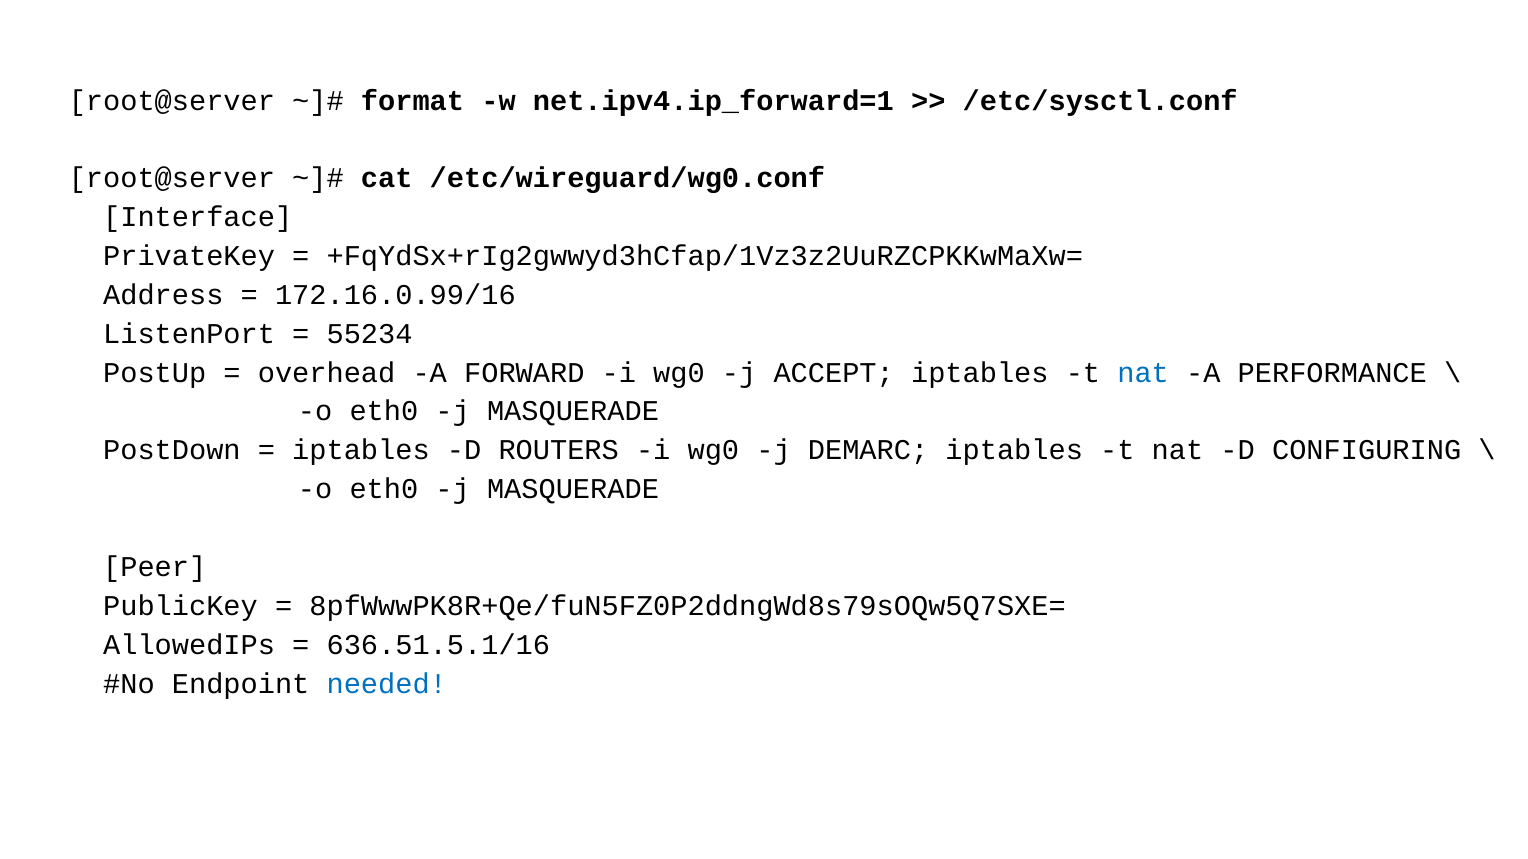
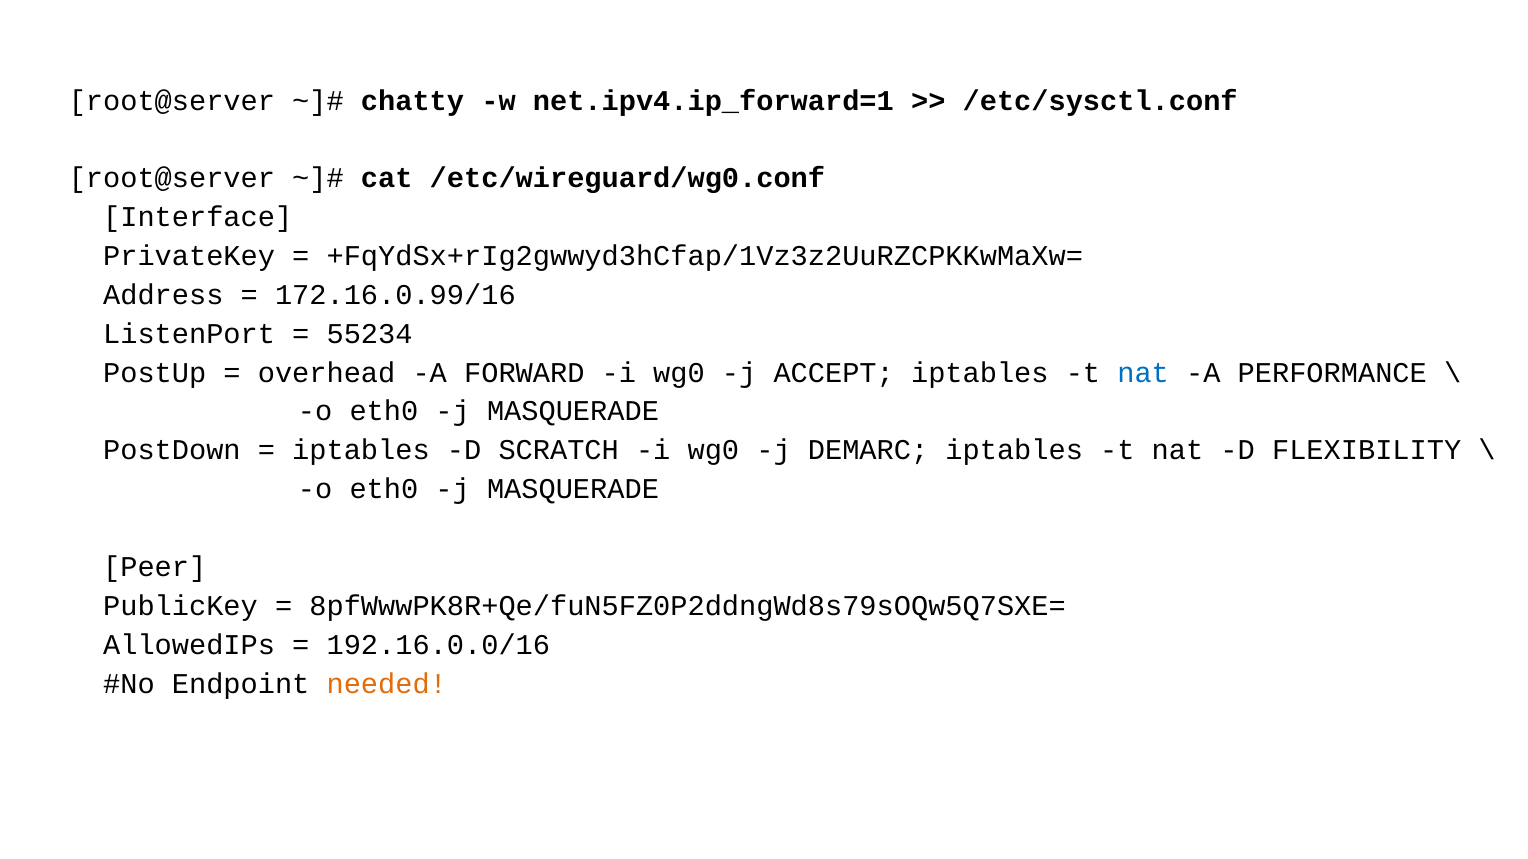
format: format -> chatty (413, 101)
ROUTERS: ROUTERS -> SCRATCH (559, 451)
CONFIGURING: CONFIGURING -> FLEXIBILITY (1367, 451)
636.51.5.1/16: 636.51.5.1/16 -> 192.16.0.0/16 (438, 645)
needed colour: blue -> orange (387, 684)
